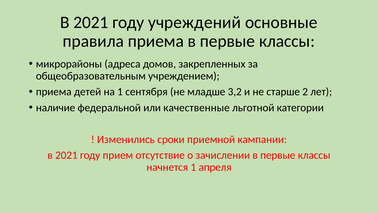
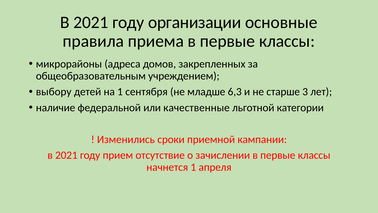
учреждений: учреждений -> организации (195, 22)
приема: приема -> выбору (54, 92)
3,2: 3,2 -> 6,3 (235, 92)
2: 2 -> 3 (305, 92)
